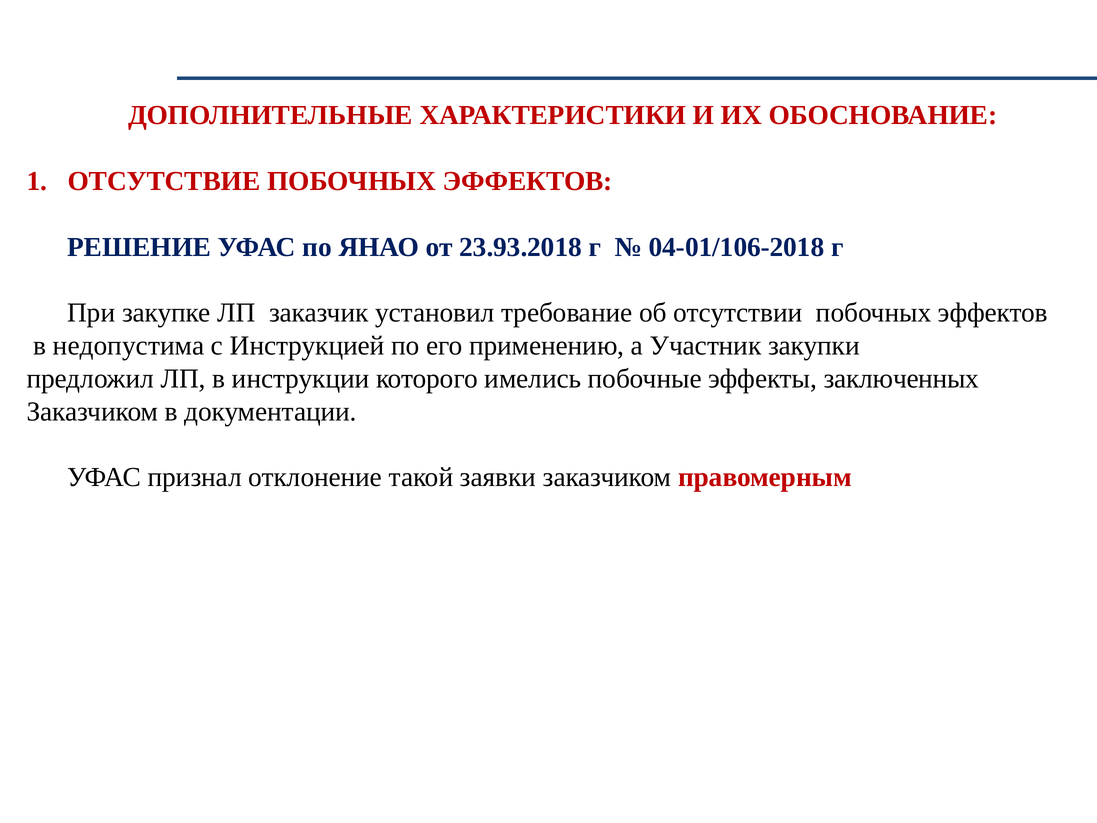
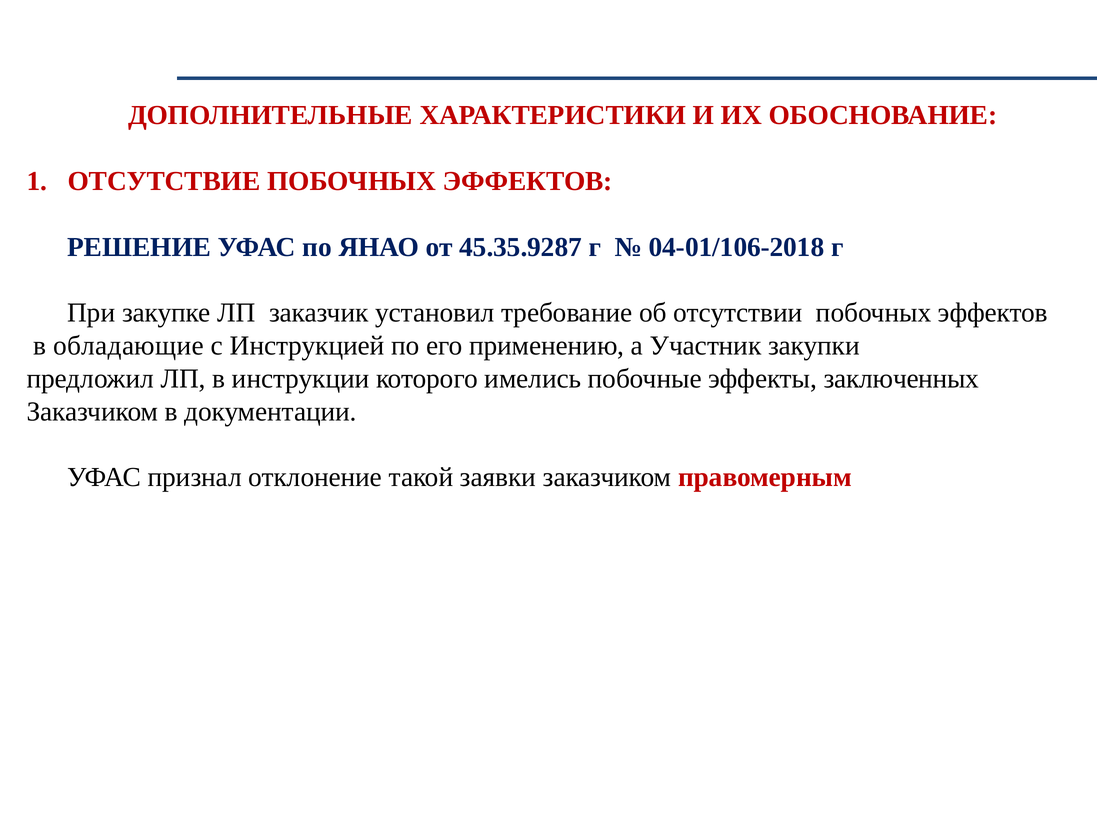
23.93.2018: 23.93.2018 -> 45.35.9287 (521, 247)
недопустима: недопустима -> обладающие (128, 346)
